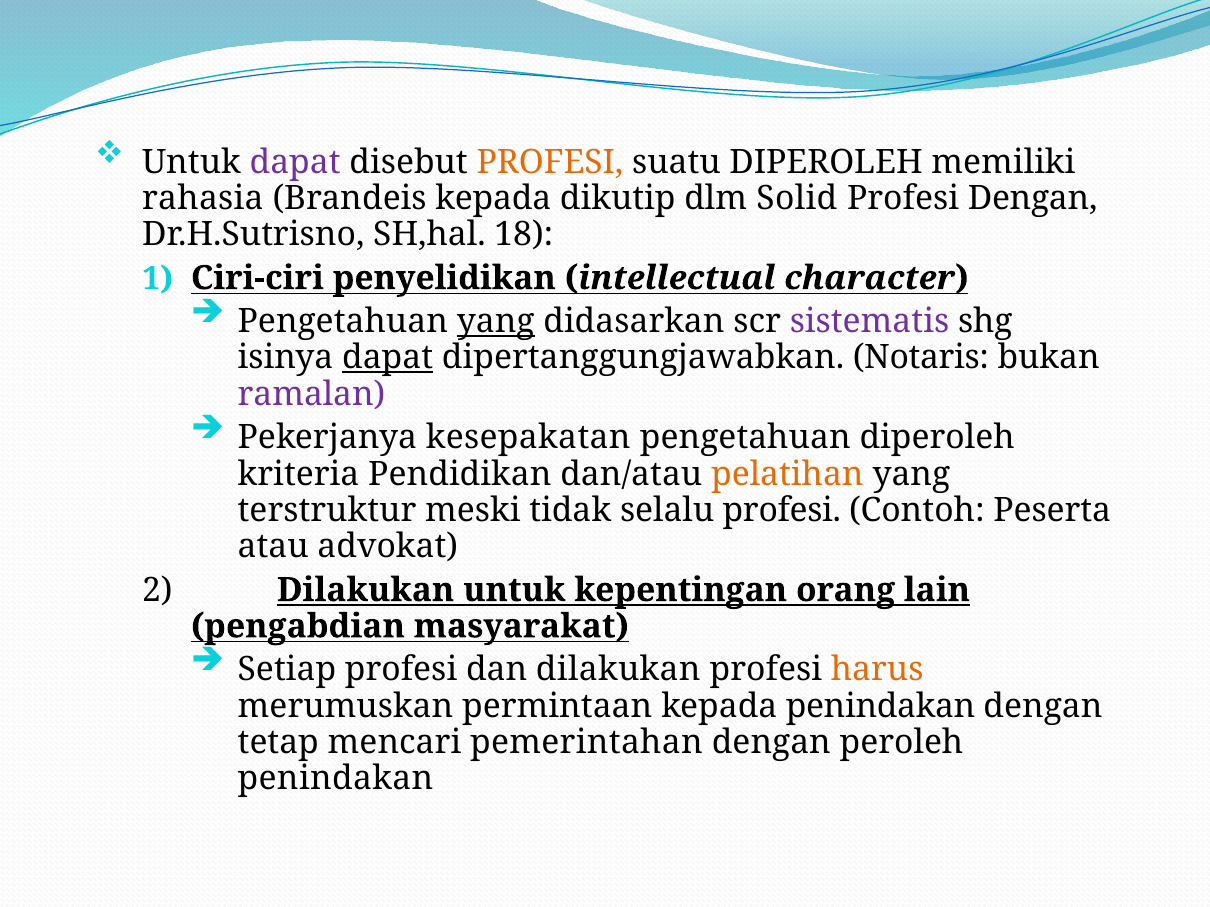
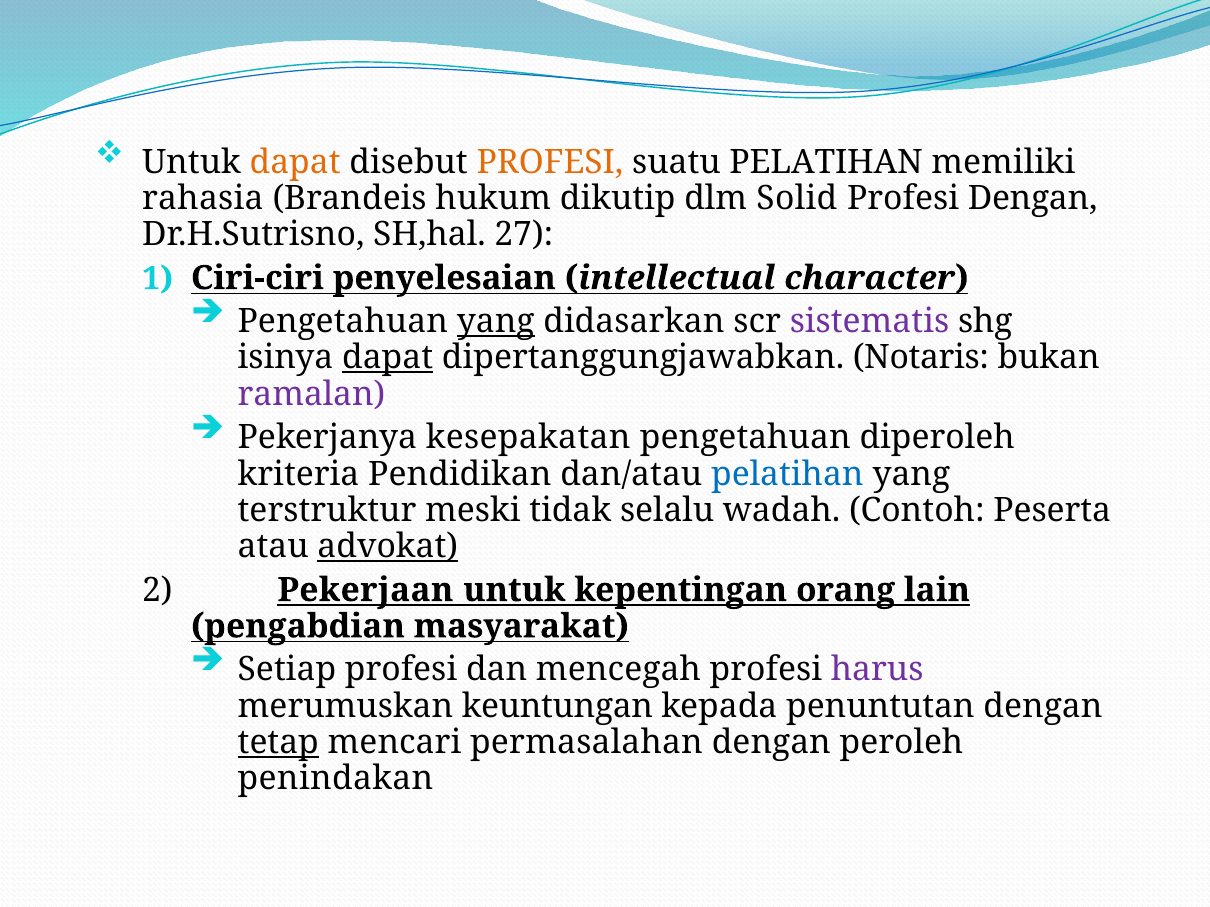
dapat colour: purple -> orange (295, 162)
suatu DIPEROLEH: DIPEROLEH -> PELATIHAN (826, 162)
Brandeis kepada: kepada -> hukum (493, 198)
18: 18 -> 27 (524, 235)
penyelidikan: penyelidikan -> penyelesaian (444, 278)
pelatihan colour: orange -> blue (787, 474)
selalu profesi: profesi -> wadah (782, 511)
advokat underline: none -> present (388, 547)
2 Dilakukan: Dilakukan -> Pekerjaan (365, 590)
dan dilakukan: dilakukan -> mencegah (618, 670)
harus colour: orange -> purple (877, 670)
permintaan: permintaan -> keuntungan (557, 707)
kepada penindakan: penindakan -> penuntutan (880, 707)
tetap underline: none -> present (278, 743)
pemerintahan: pemerintahan -> permasalahan (587, 743)
